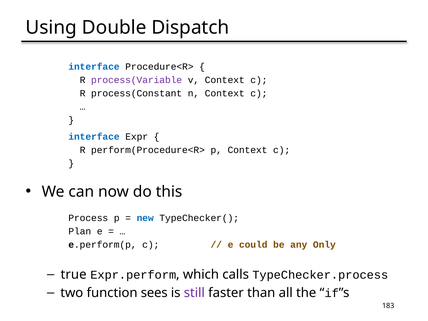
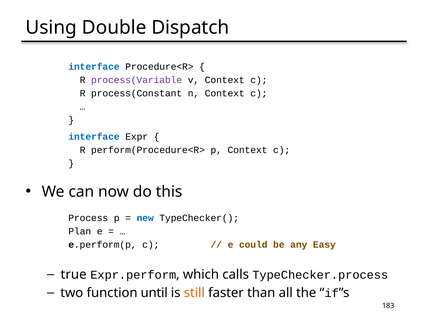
Only: Only -> Easy (324, 245)
sees: sees -> until (154, 293)
still colour: purple -> orange (194, 293)
